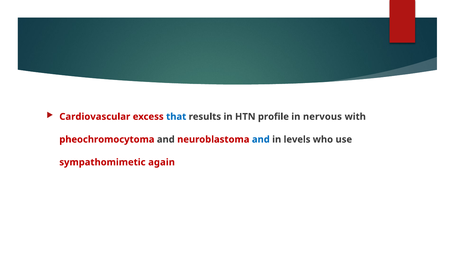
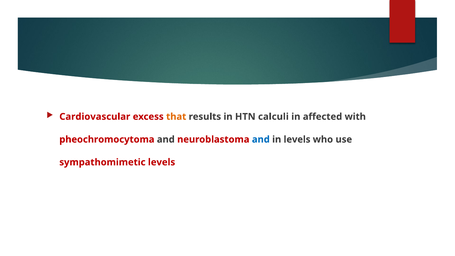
that colour: blue -> orange (176, 117)
profile: profile -> calculi (273, 117)
nervous: nervous -> affected (322, 117)
sympathomimetic again: again -> levels (162, 162)
